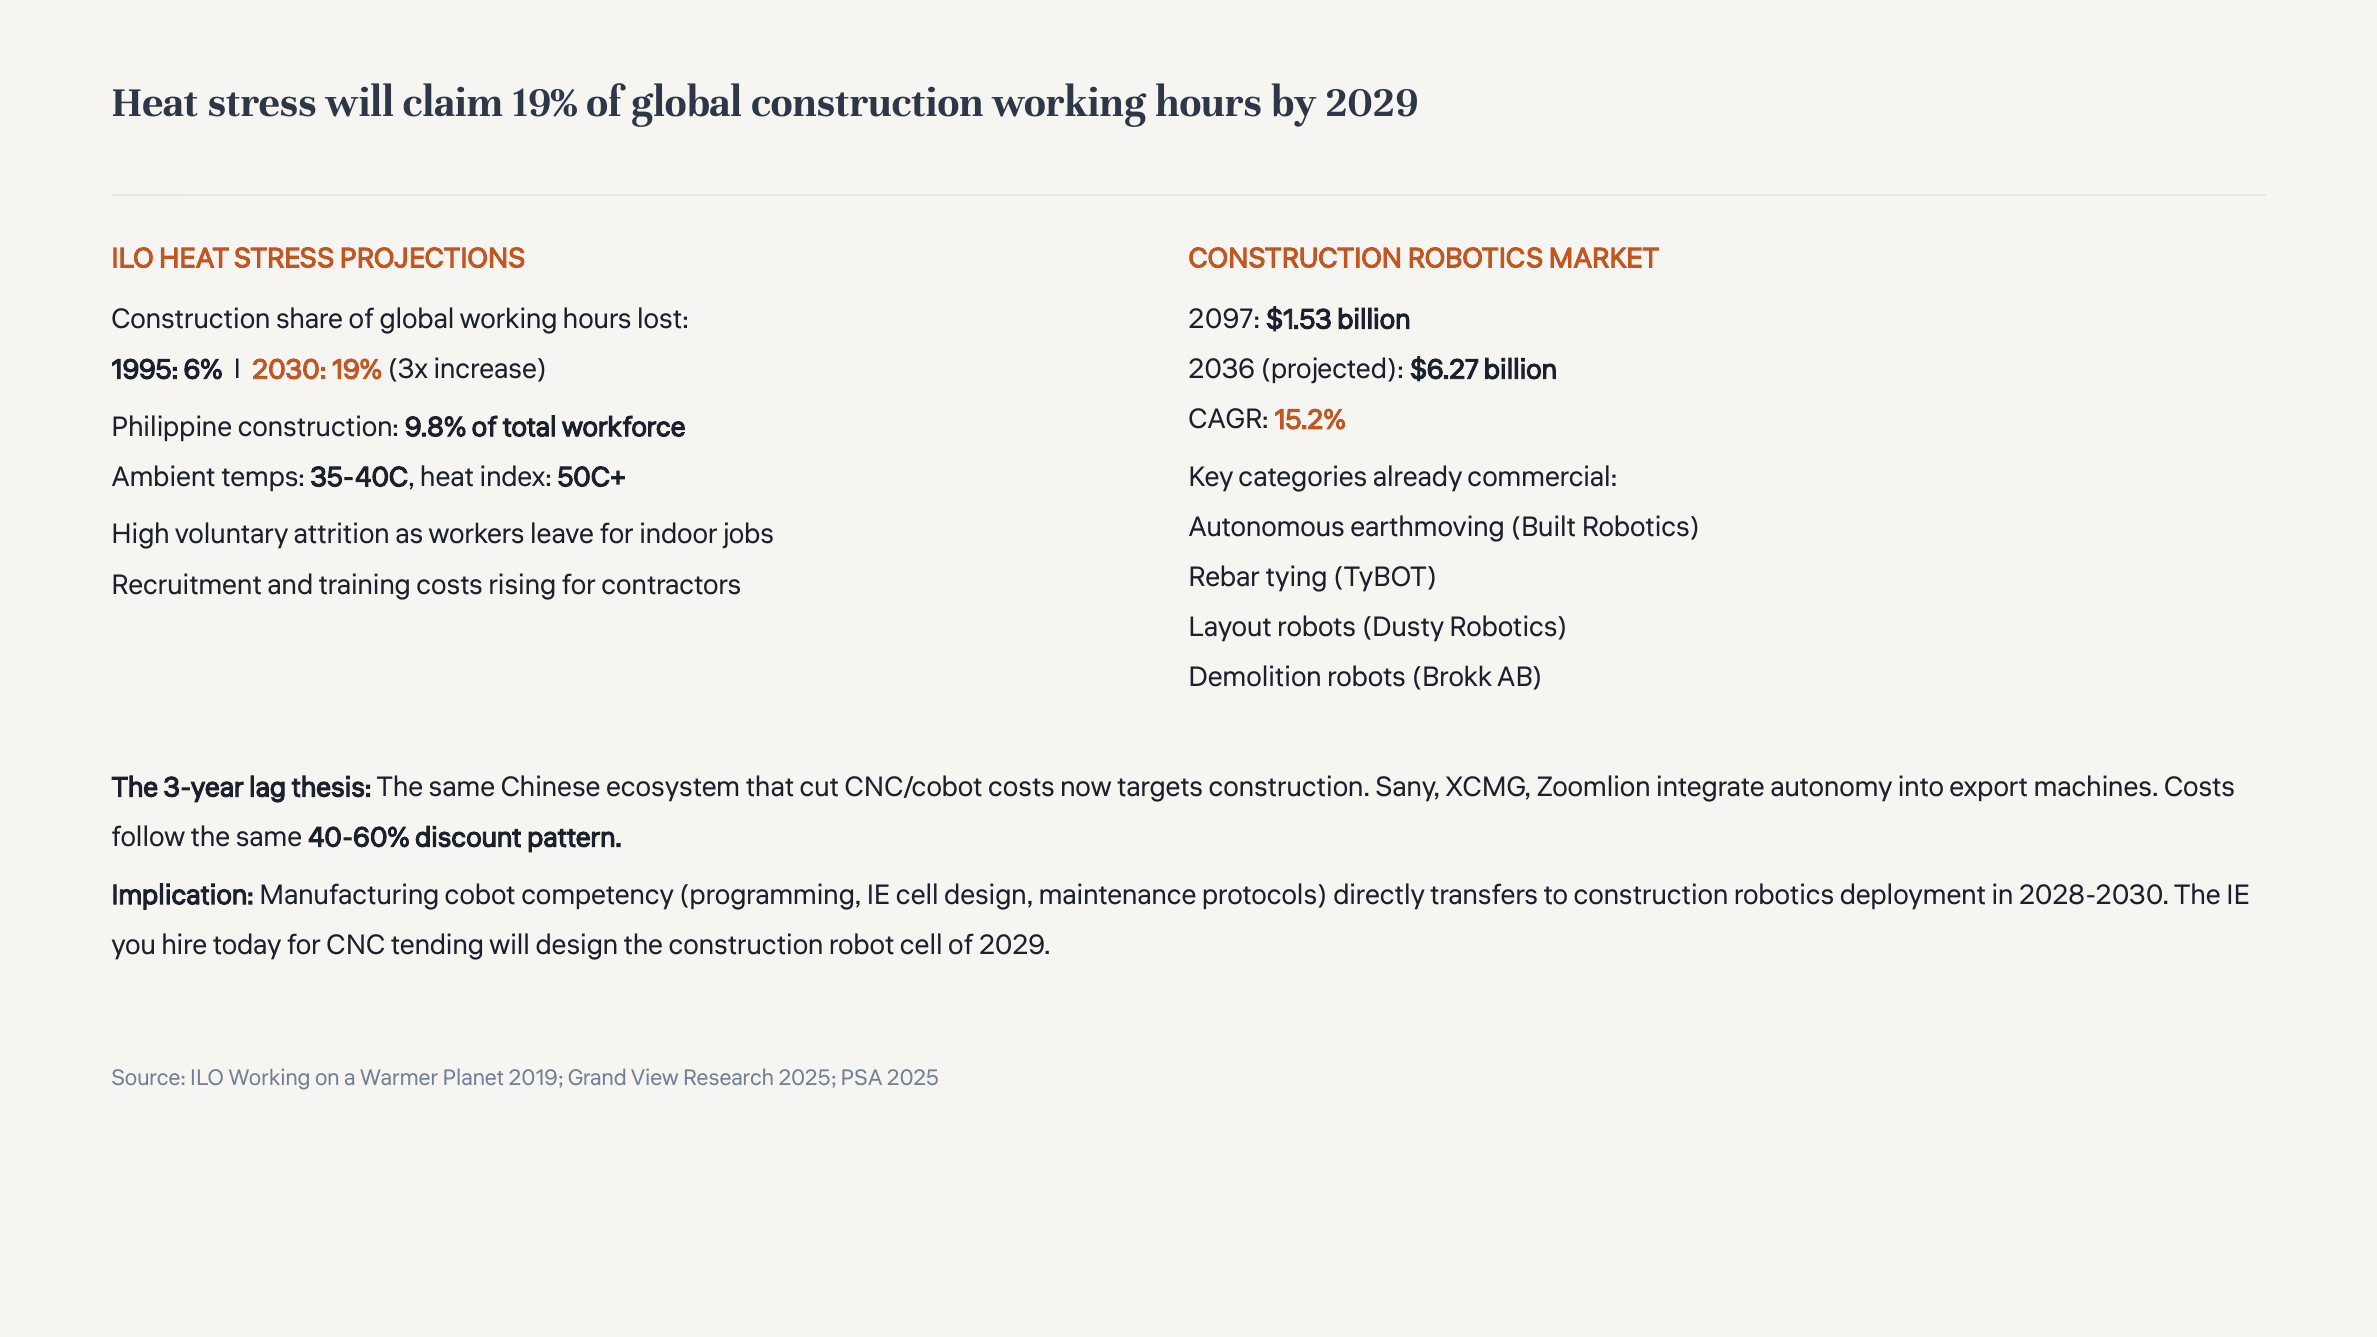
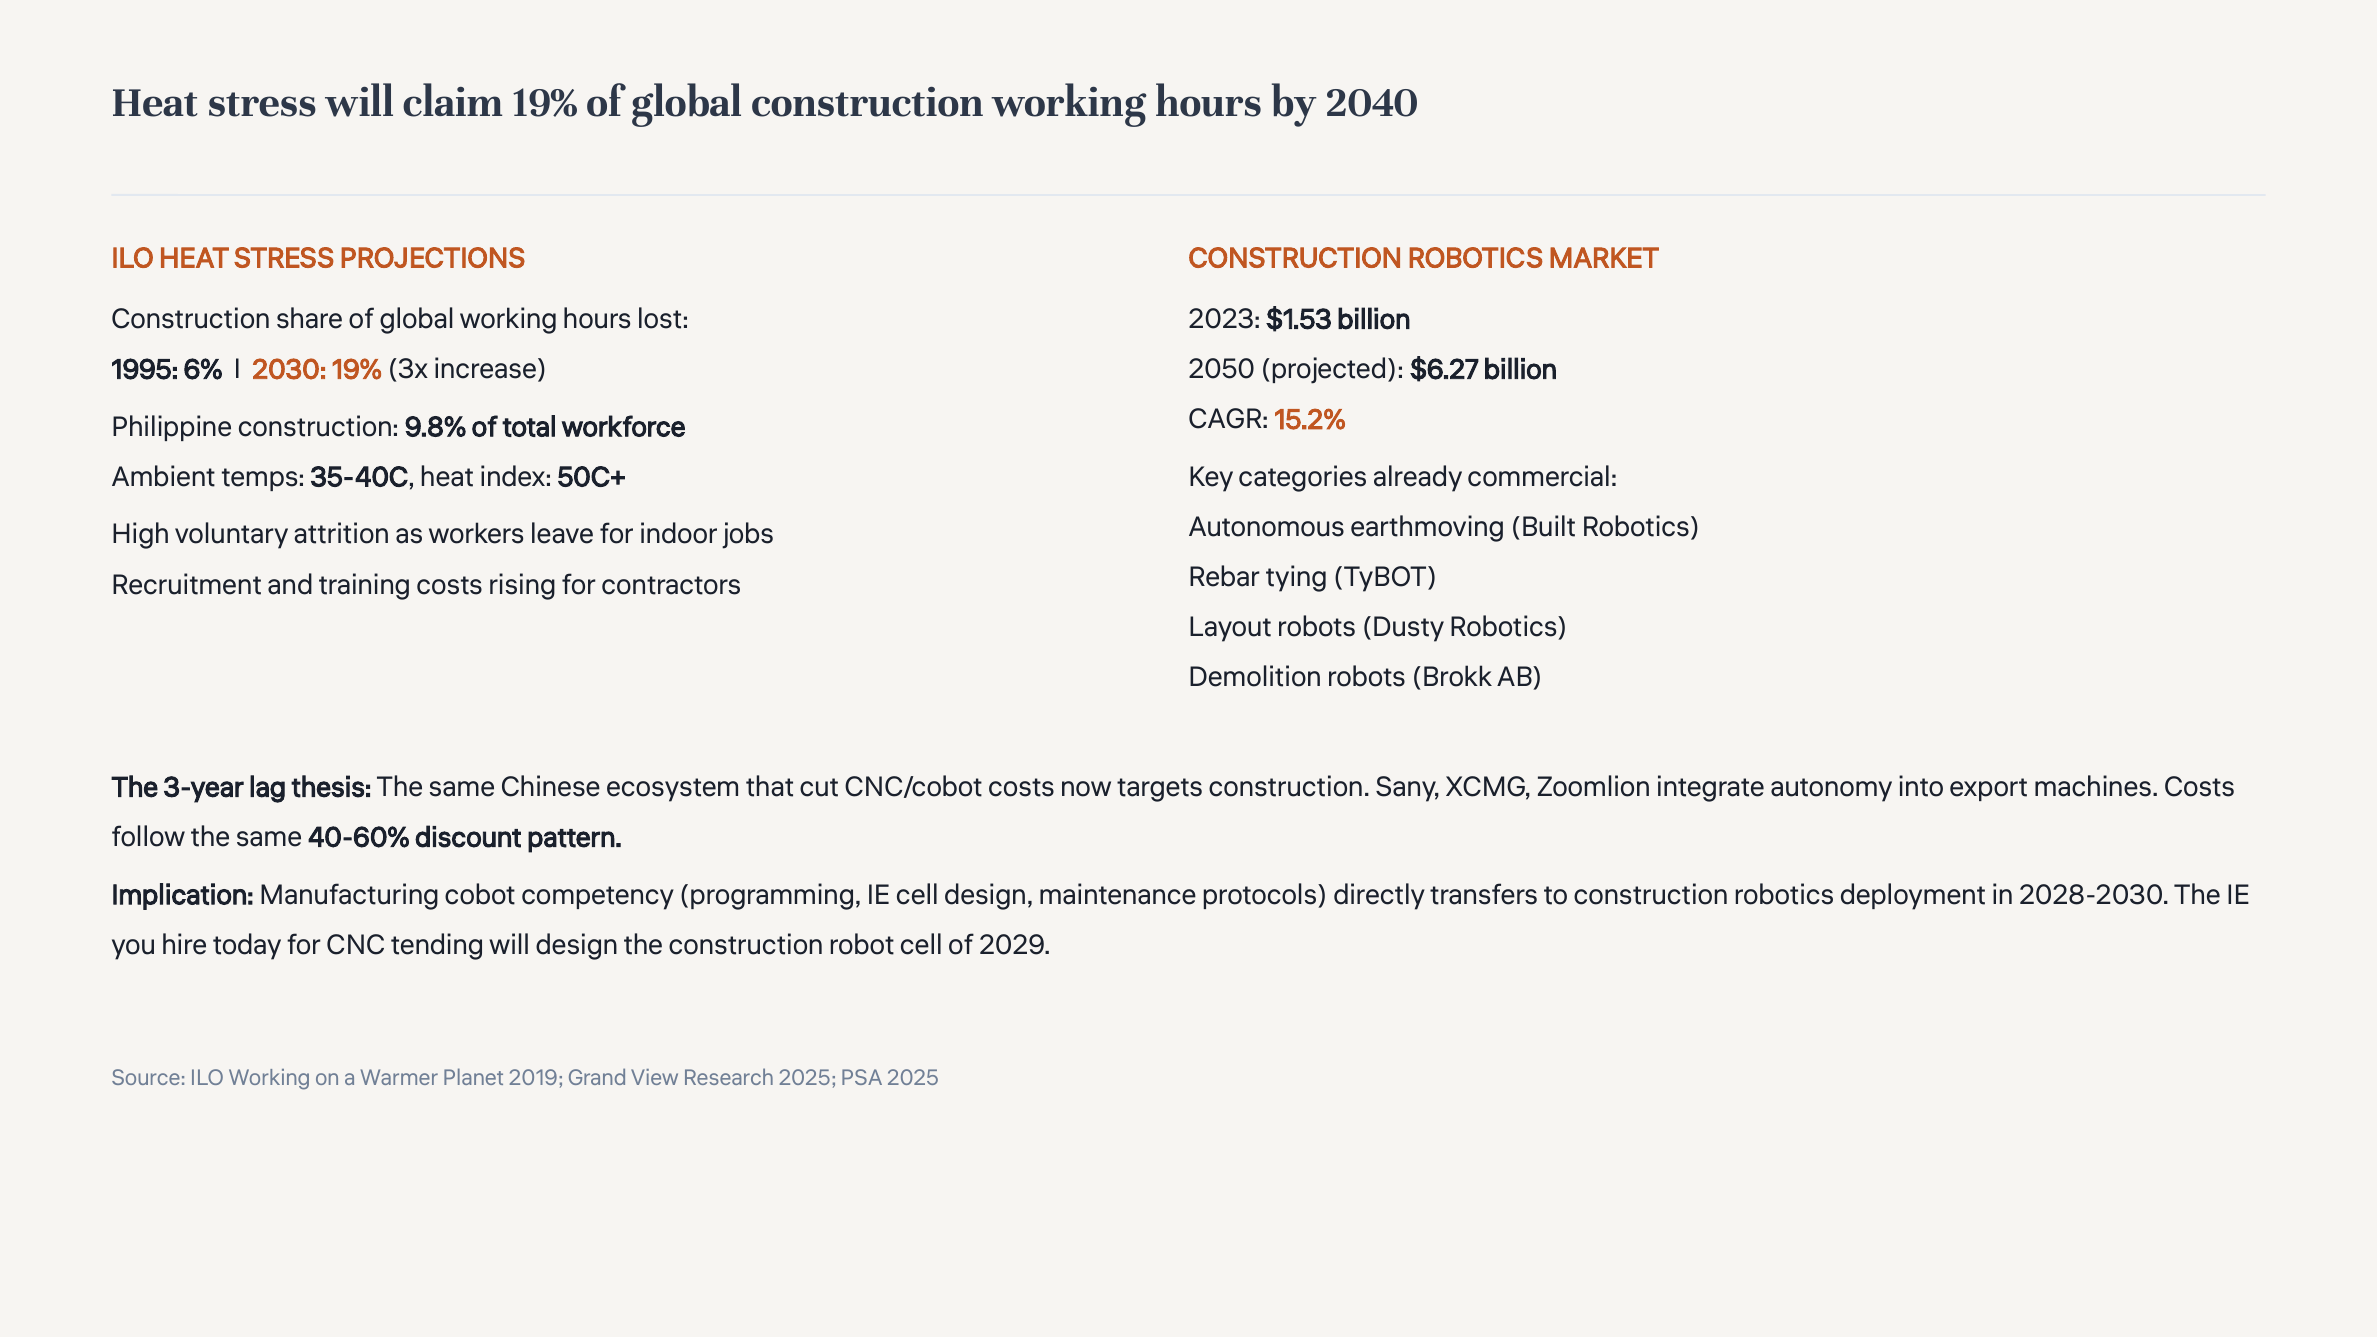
by 2029: 2029 -> 2040 (1372, 102)
2097: 2097 -> 2023 (1224, 319)
2036: 2036 -> 2050 (1222, 370)
